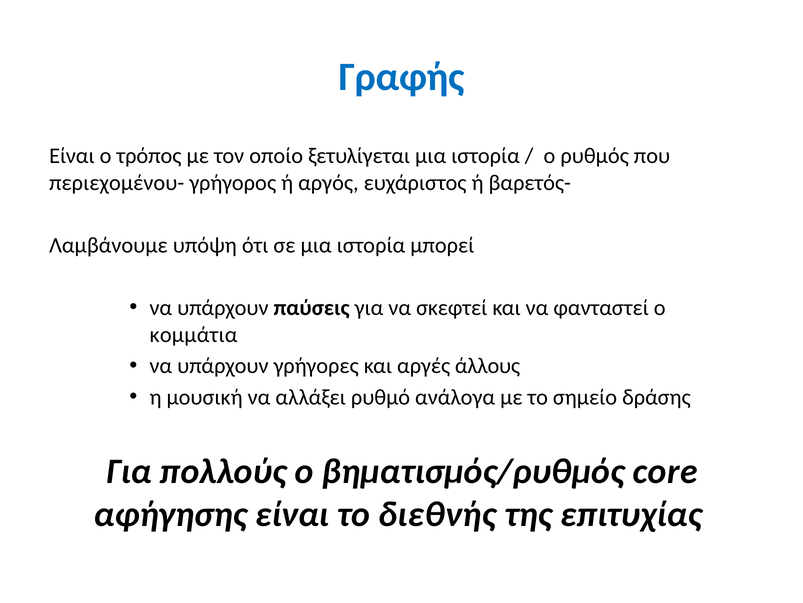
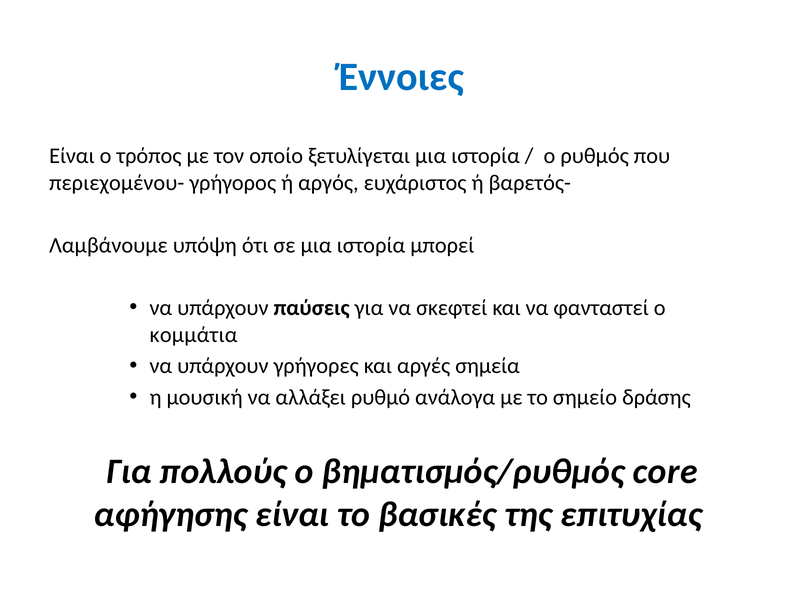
Γραφής: Γραφής -> Έννοιες (401, 77)
άλλους: άλλους -> σημεία (487, 365)
διεθνής: διεθνής -> βασικές (437, 514)
